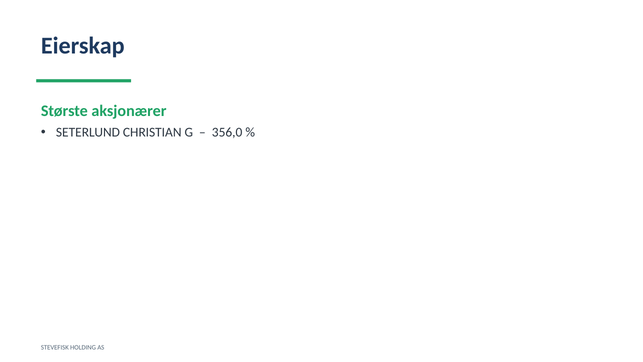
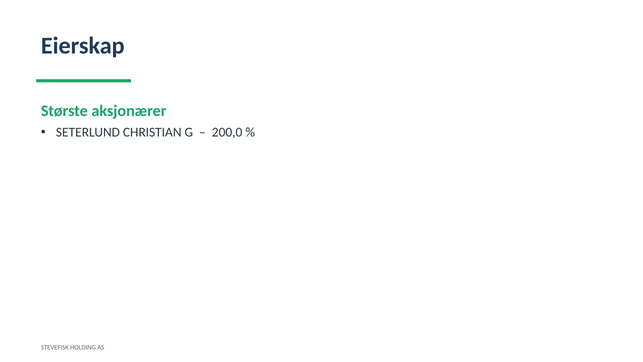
356,0: 356,0 -> 200,0 (227, 132)
